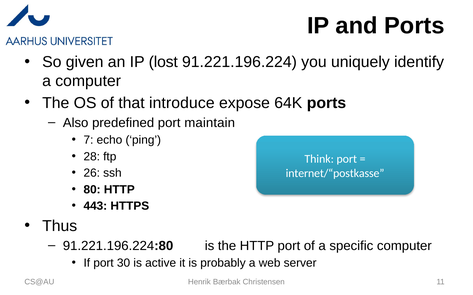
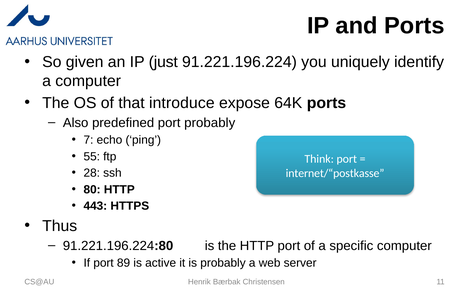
lost: lost -> just (163, 62)
port maintain: maintain -> probably (210, 123)
28: 28 -> 55 (92, 157)
26: 26 -> 28 (92, 173)
30: 30 -> 89 (124, 263)
